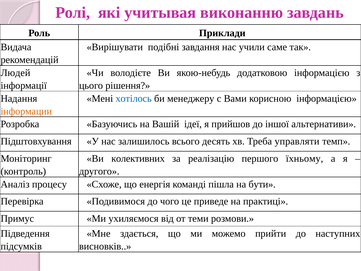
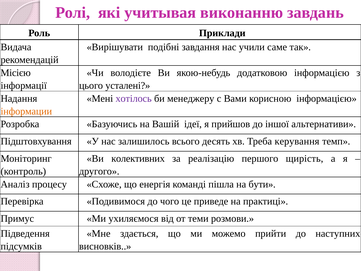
Людей: Людей -> Місією (16, 73)
рішення: рішення -> усталені (128, 86)
хотілось colour: blue -> purple (134, 98)
управляти: управляти -> керування (297, 141)
їхньому: їхньому -> щирість (305, 158)
